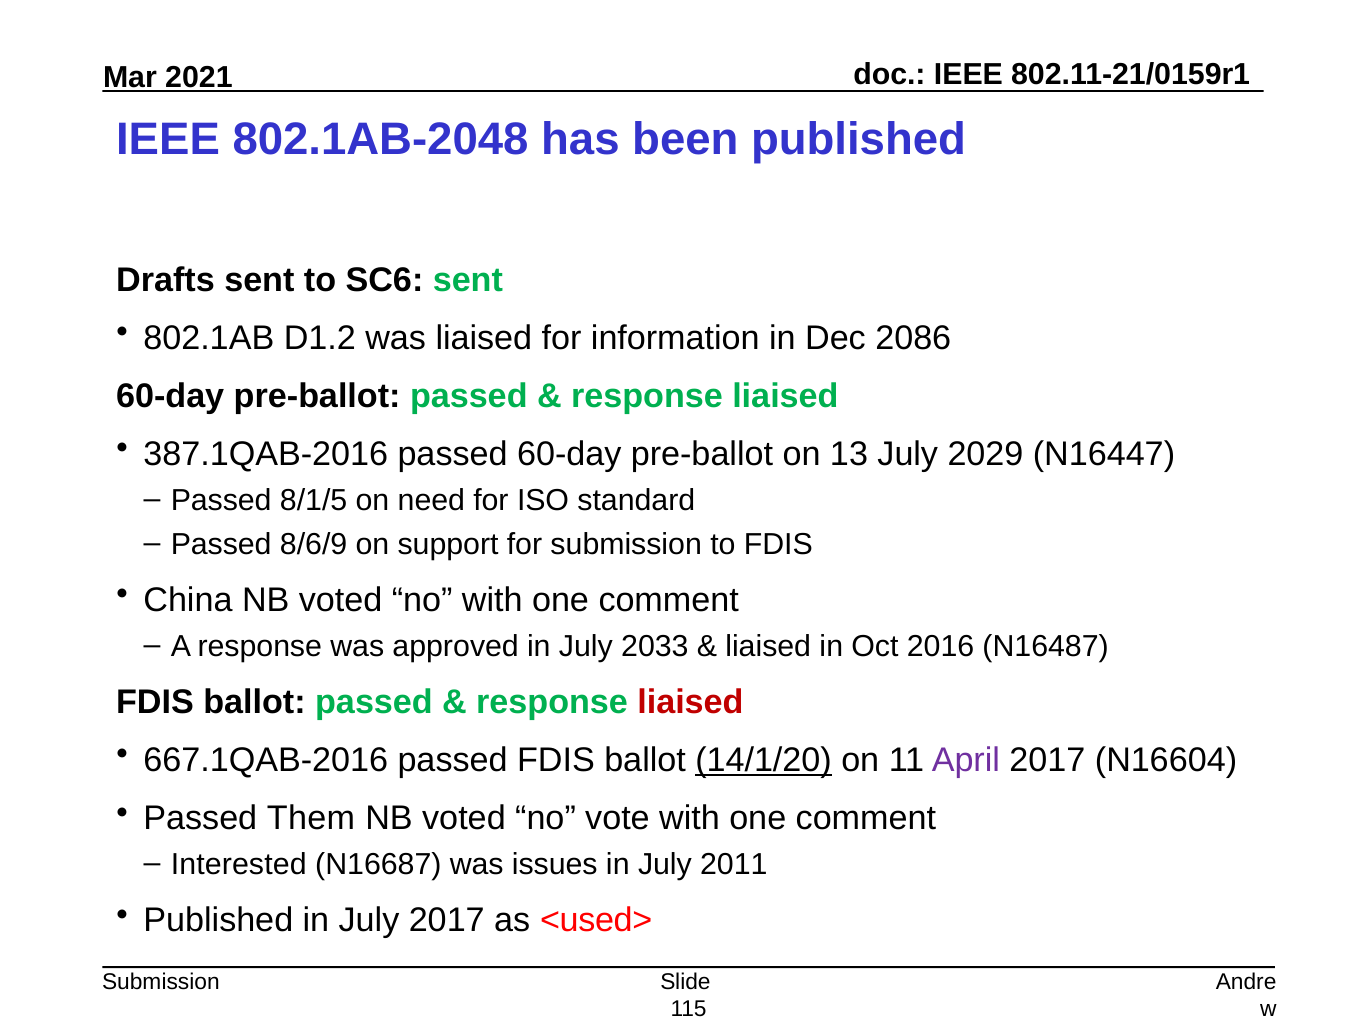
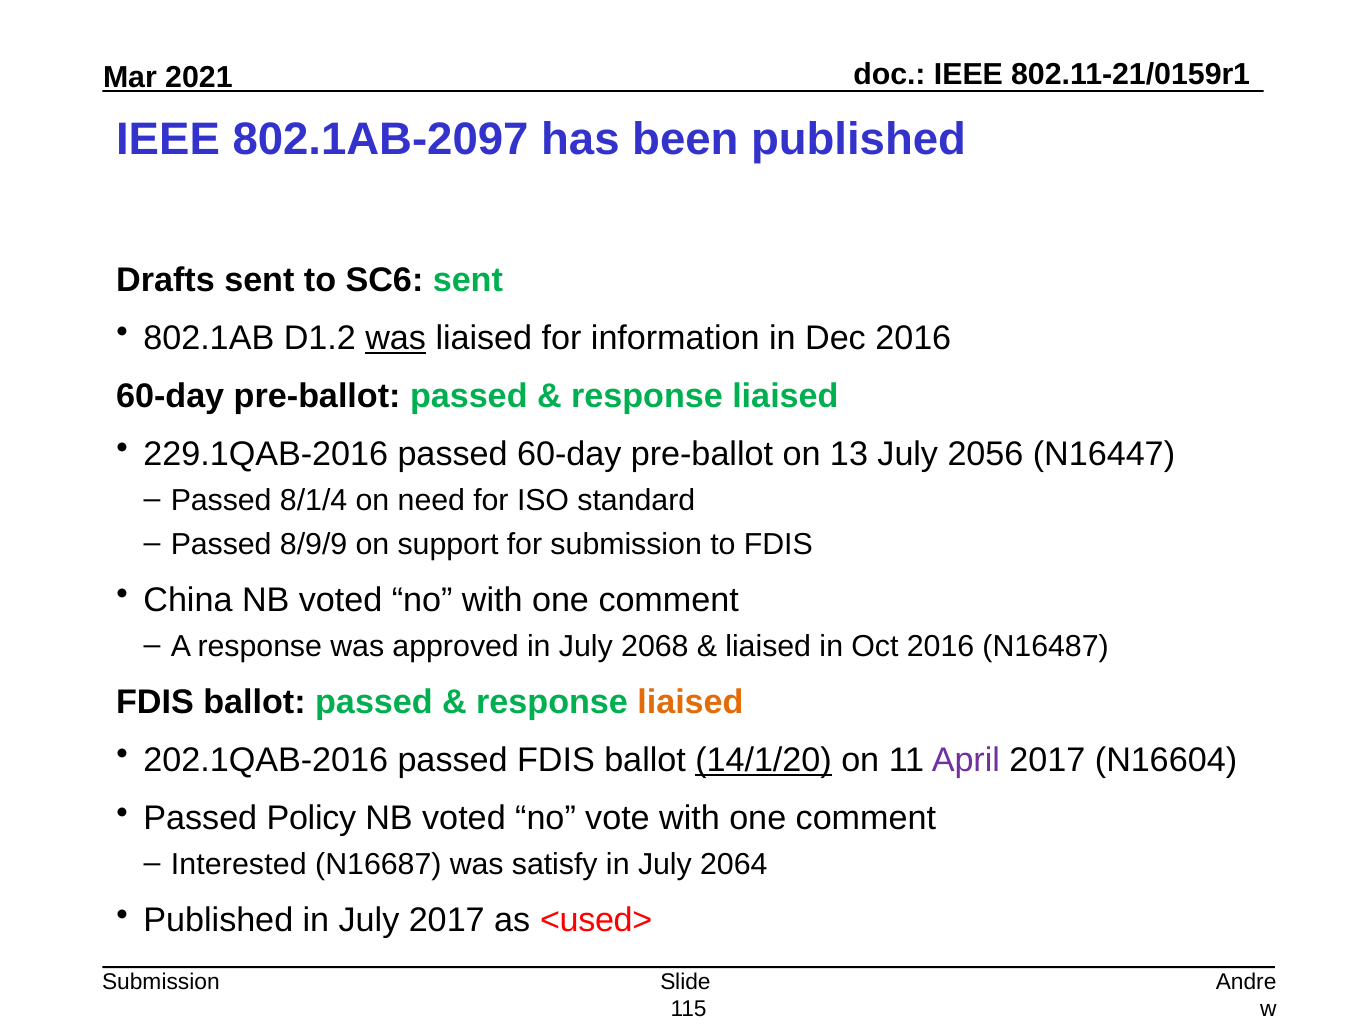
802.1AB-2048: 802.1AB-2048 -> 802.1AB-2097 (380, 140)
was underline: none -> present (396, 338)
Dec 2086: 2086 -> 2016 (913, 338)
387.1QAB-2016: 387.1QAB-2016 -> 229.1QAB-2016 (266, 454)
2029: 2029 -> 2056 (985, 454)
8/1/5: 8/1/5 -> 8/1/4 (314, 500)
8/6/9: 8/6/9 -> 8/9/9 (314, 544)
2033: 2033 -> 2068 (655, 647)
liaised colour: red -> orange (690, 703)
667.1QAB-2016: 667.1QAB-2016 -> 202.1QAB-2016 (266, 761)
Them: Them -> Policy (311, 819)
issues: issues -> satisfy (555, 865)
2011: 2011 -> 2064 (734, 865)
